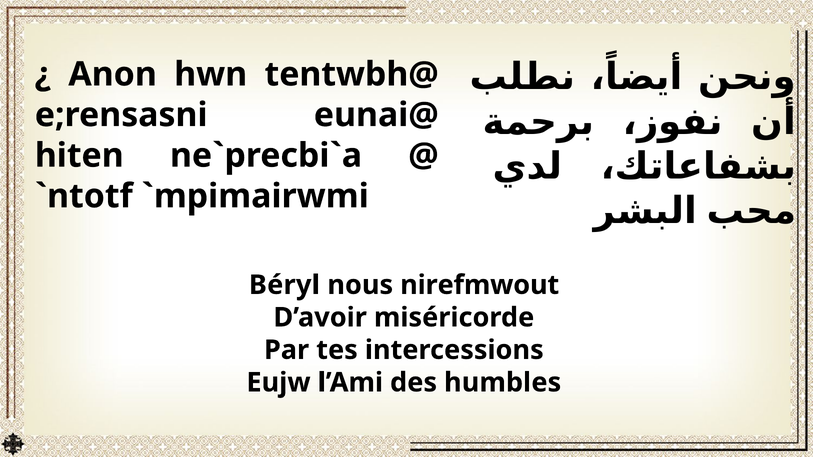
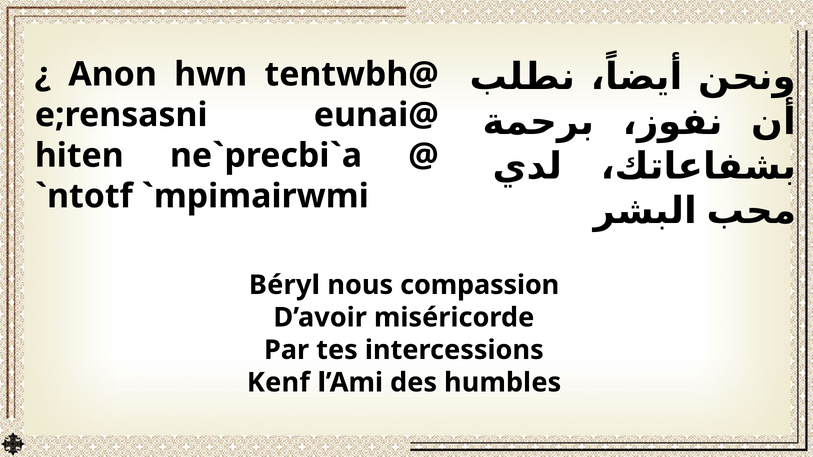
nirefmwout: nirefmwout -> compassion (480, 285)
Eujw: Eujw -> Kenf (278, 383)
